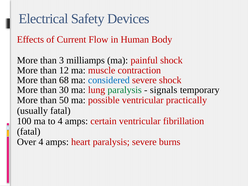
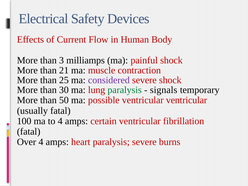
12: 12 -> 21 (64, 70)
68: 68 -> 25 (64, 80)
considered colour: blue -> purple (109, 80)
ventricular practically: practically -> ventricular (187, 100)
